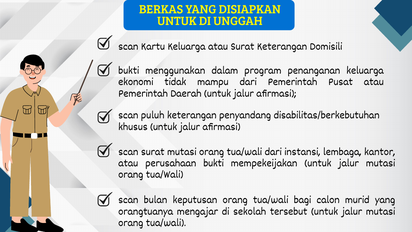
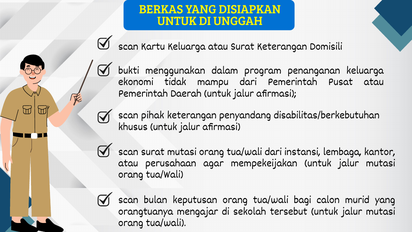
puluh: puluh -> pihak (153, 115)
perusahaan bukti: bukti -> agar (213, 163)
